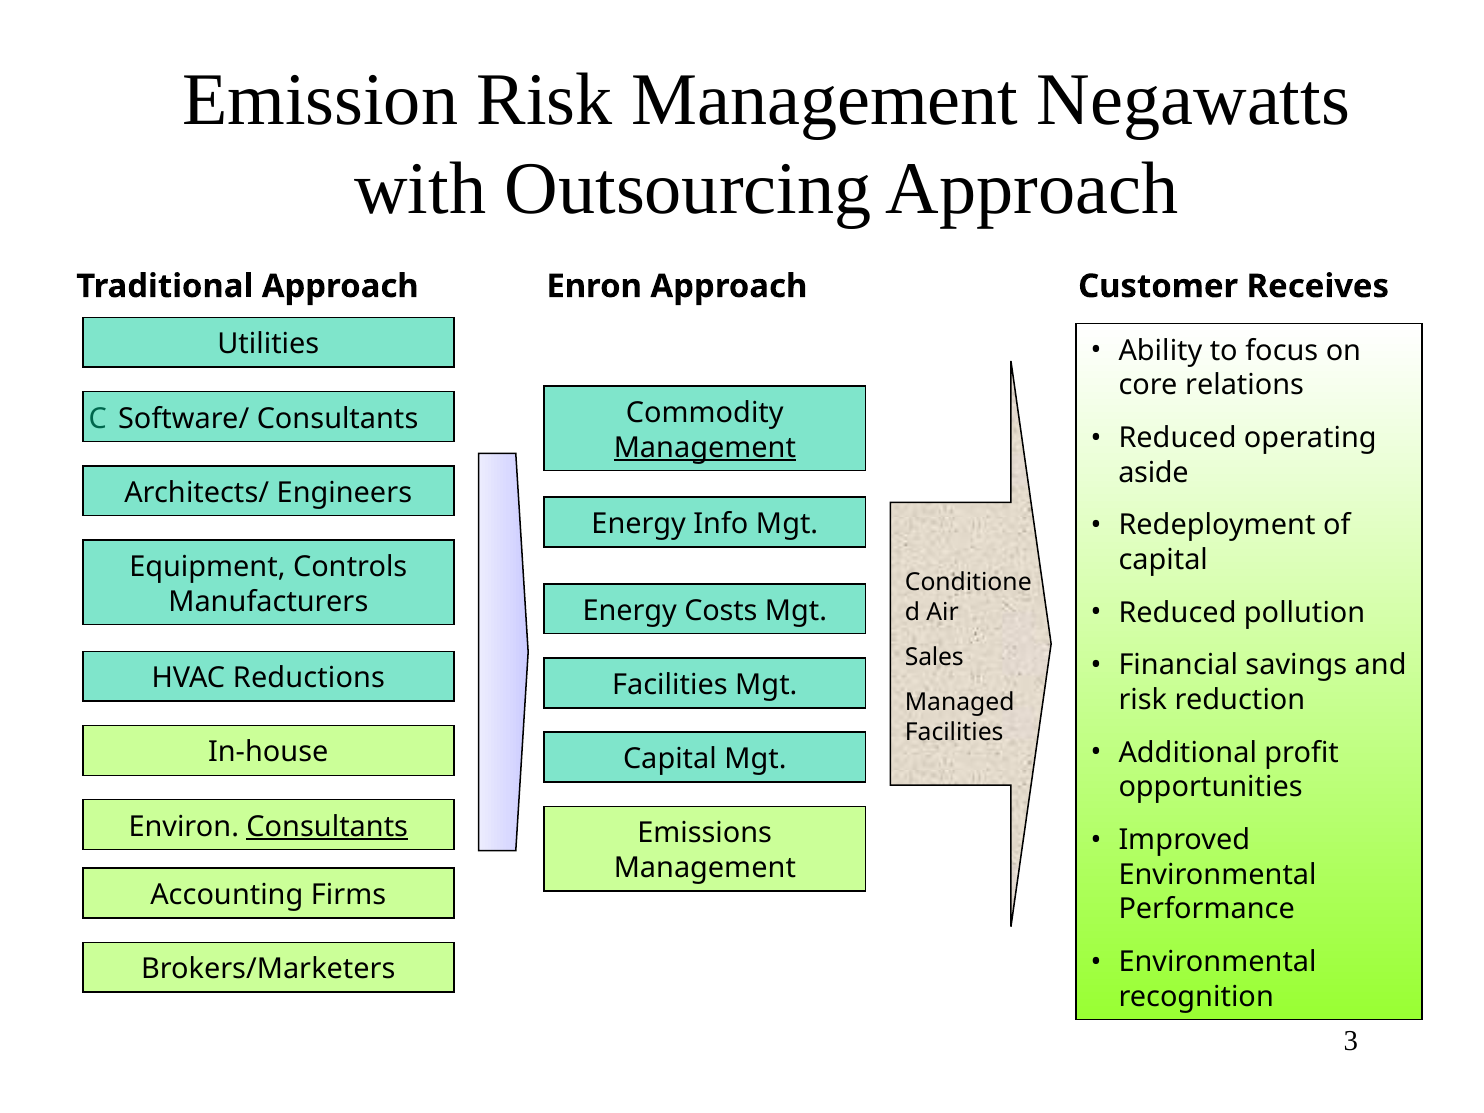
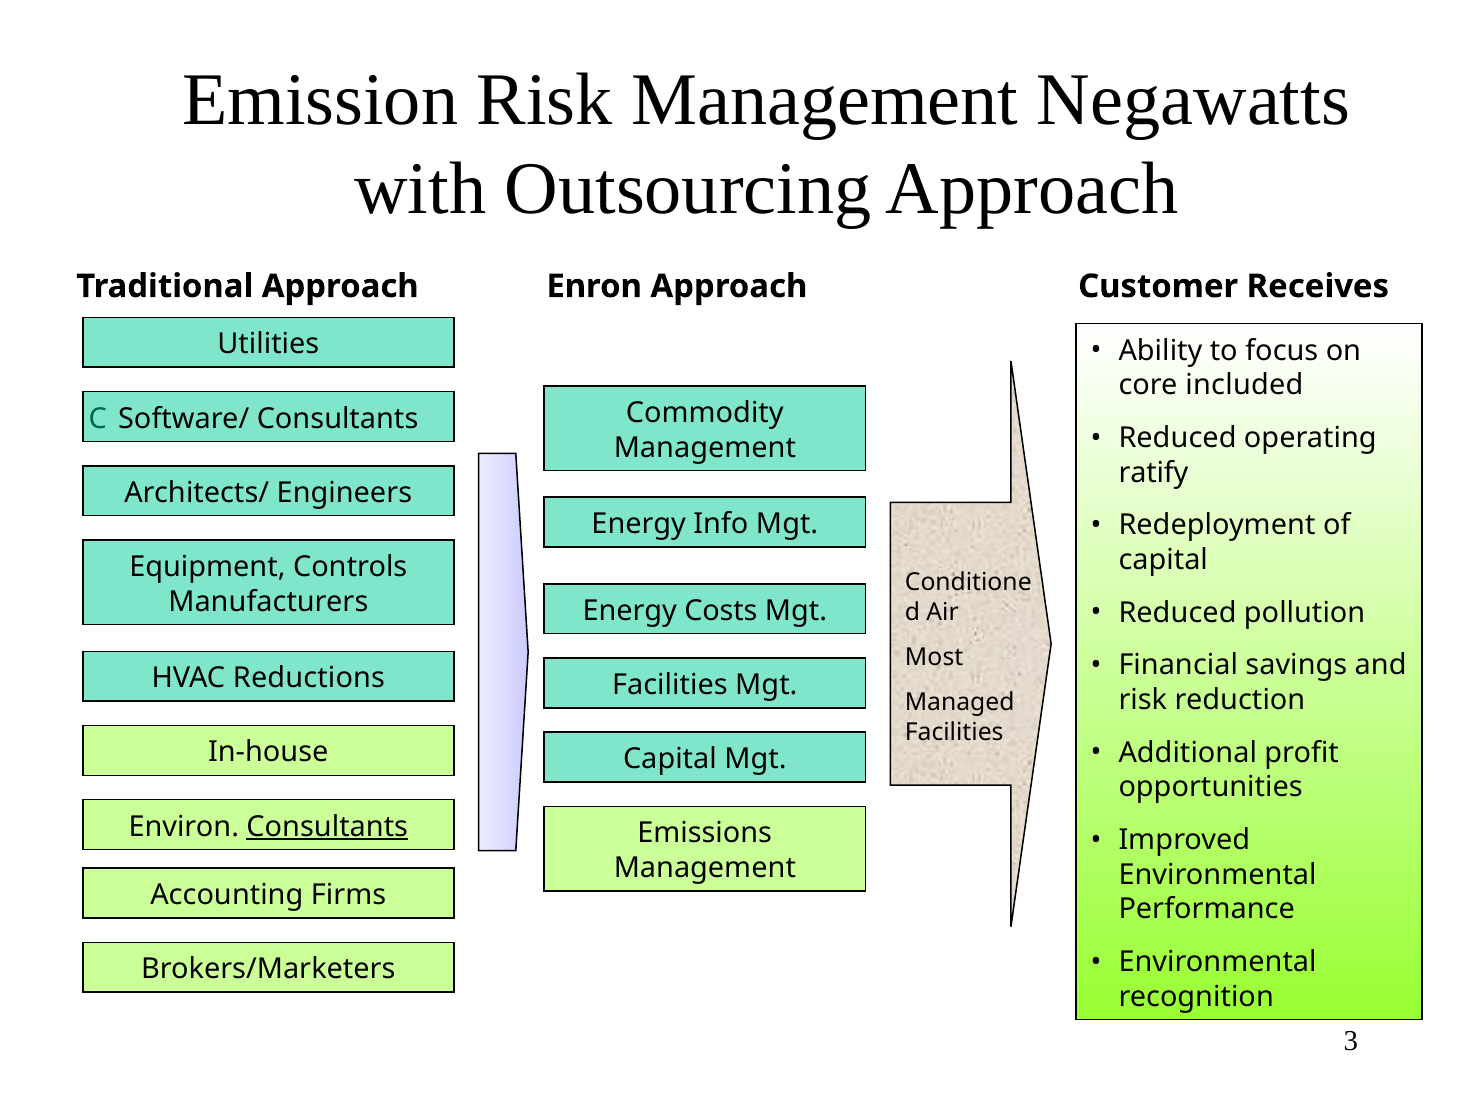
relations: relations -> included (1244, 385)
Management underline: present -> none (705, 447)
aside: aside -> ratify (1153, 473)
Sales: Sales -> Most (934, 657)
